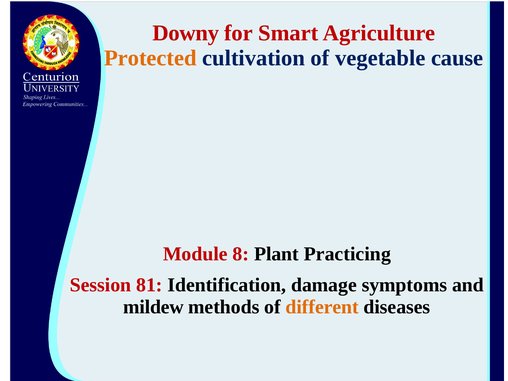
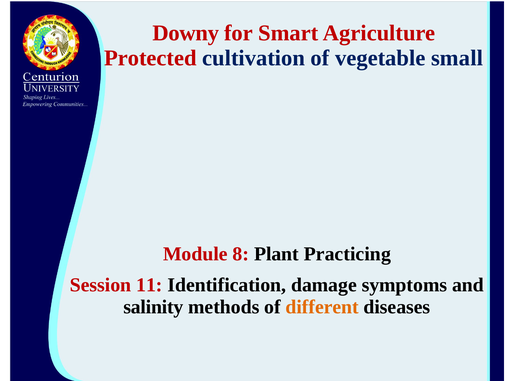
Protected colour: orange -> red (150, 58)
cause: cause -> small (457, 58)
81: 81 -> 11 (149, 285)
mildew: mildew -> salinity (153, 307)
